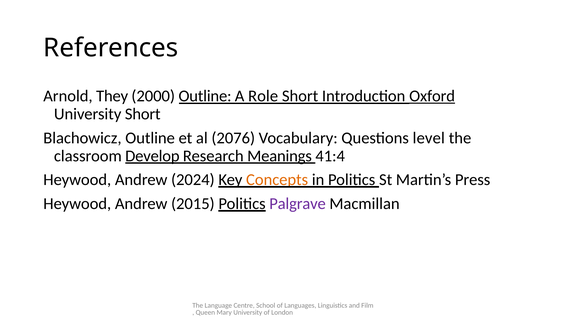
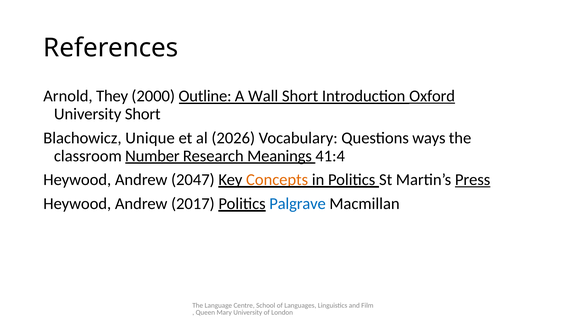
Role: Role -> Wall (263, 96)
Blachowicz Outline: Outline -> Unique (150, 138)
2076: 2076 -> 2026 (233, 138)
level: level -> ways (429, 138)
Develop: Develop -> Number (152, 156)
2024: 2024 -> 2047 (193, 179)
Press underline: none -> present (473, 179)
2015: 2015 -> 2017 (193, 203)
Palgrave colour: purple -> blue (298, 203)
